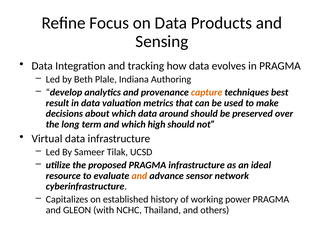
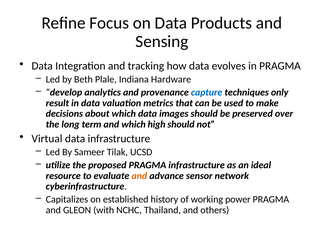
Authoring: Authoring -> Hardware (171, 79)
capture colour: orange -> blue (207, 92)
best: best -> only (280, 92)
around: around -> images (174, 114)
